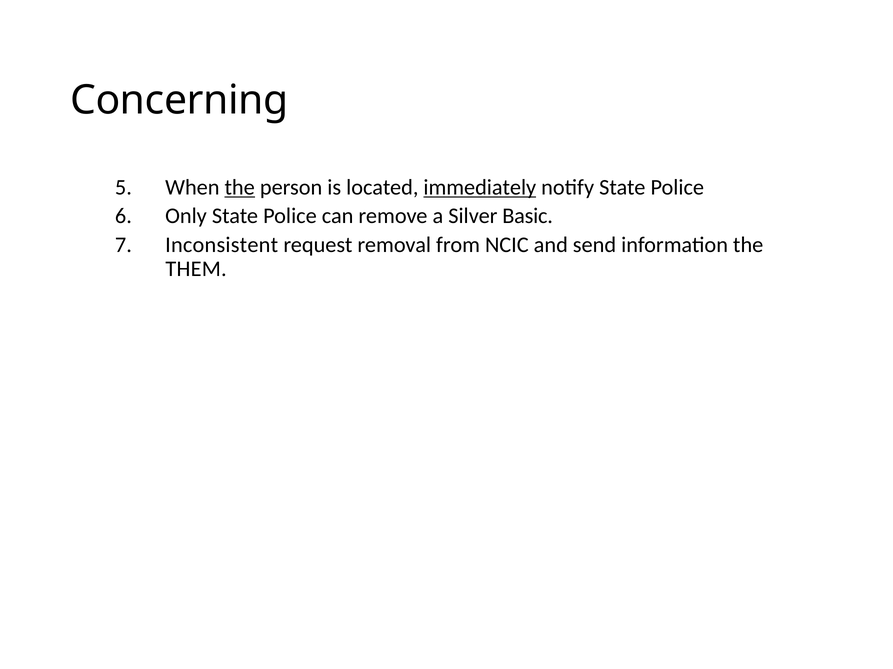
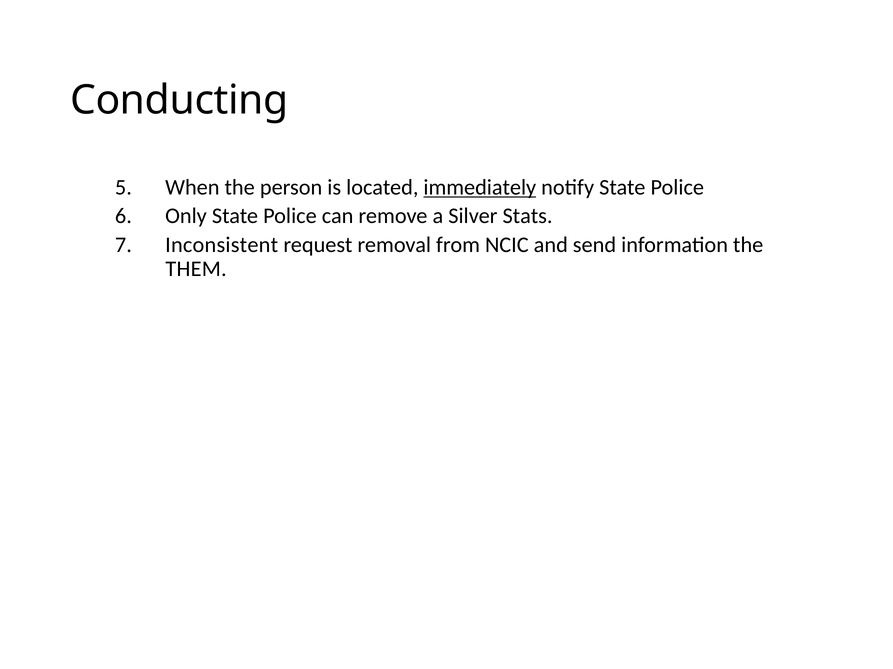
Concerning: Concerning -> Conducting (179, 100)
the underline: present -> none (240, 188)
Basic: Basic -> Stats (528, 216)
